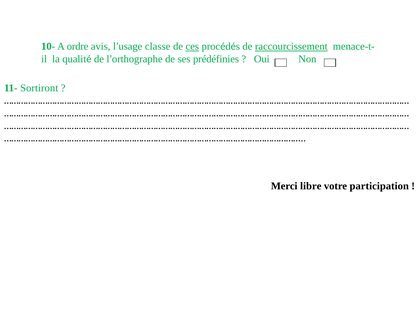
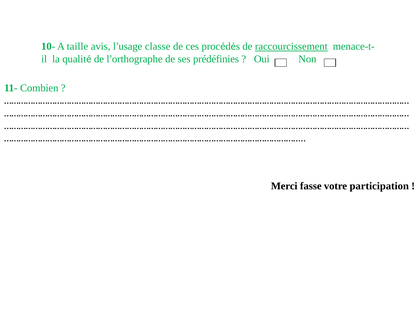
ordre: ordre -> taille (77, 46)
ces underline: present -> none (192, 46)
Sortiront: Sortiront -> Combien (39, 88)
libre: libre -> fasse (311, 186)
